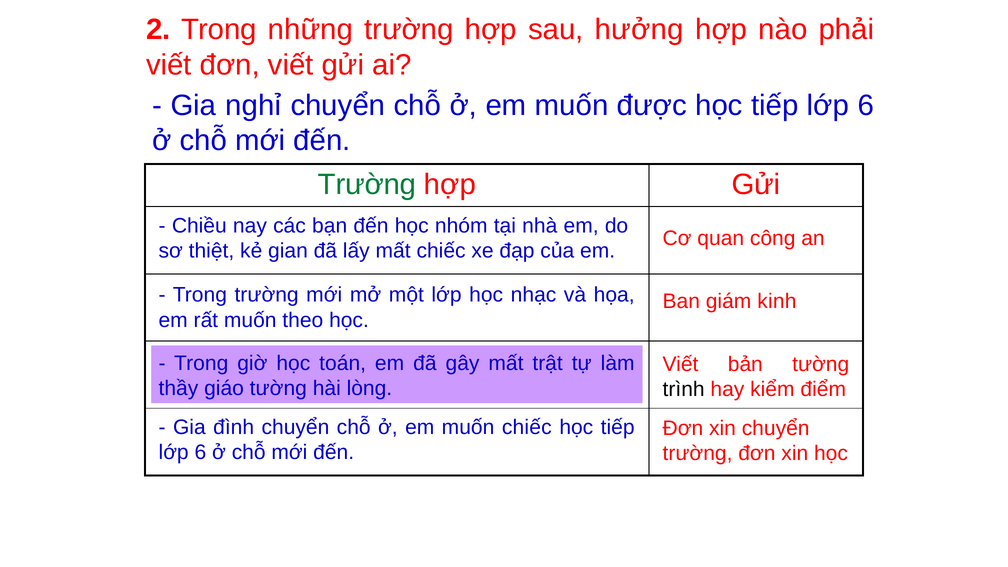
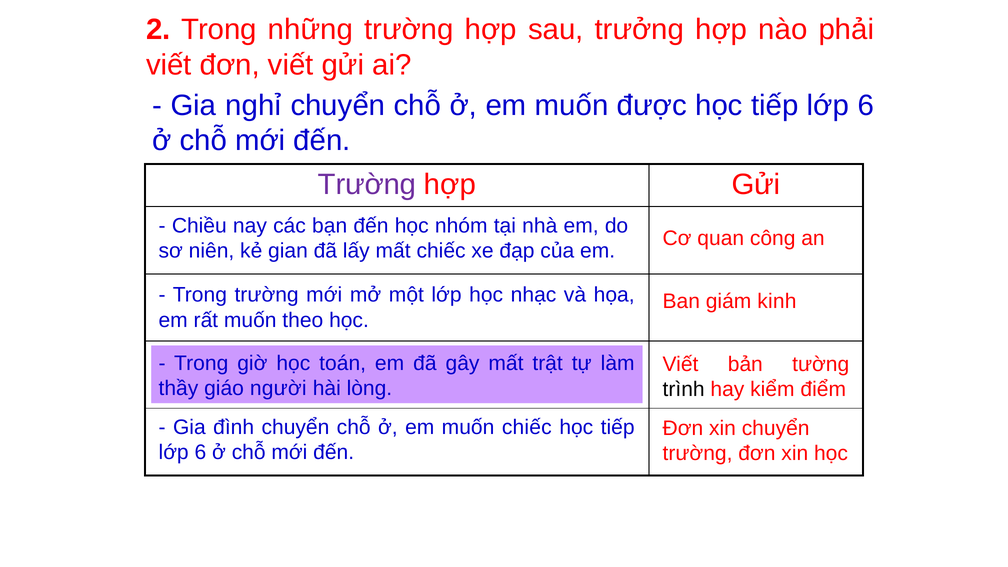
hưởng: hưởng -> trưởng (639, 30)
Trường colour: green -> purple (367, 184)
thiệt: thiệt -> niên (211, 251)
giáo tường: tường -> người (278, 388)
